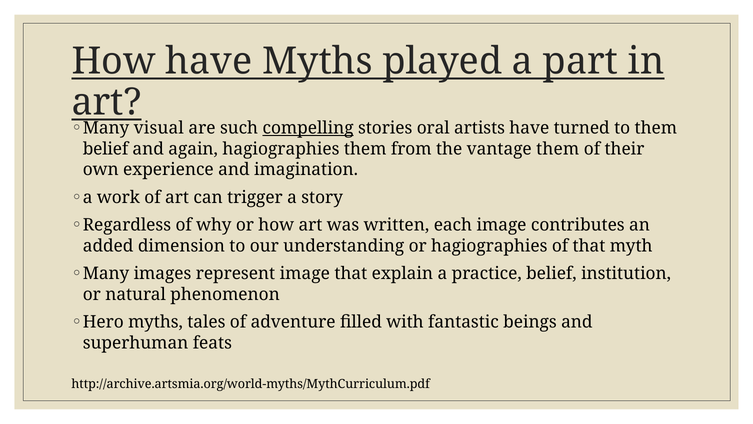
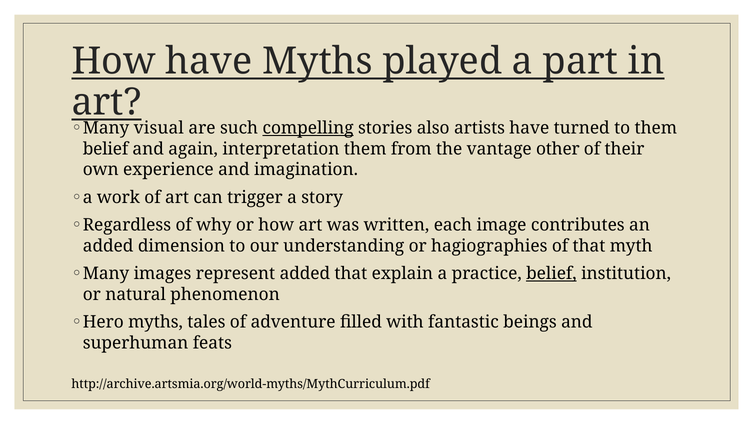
oral: oral -> also (433, 128)
again hagiographies: hagiographies -> interpretation (281, 149)
vantage them: them -> other (558, 149)
represent image: image -> added (305, 273)
belief underline: none -> present (551, 273)
